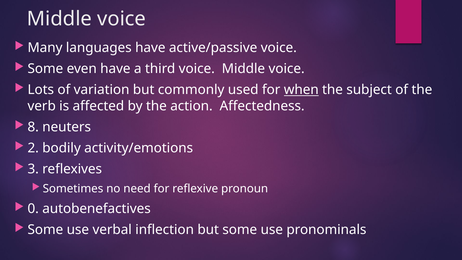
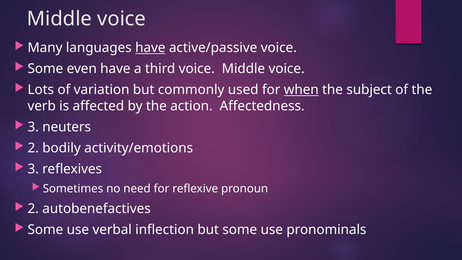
have underline: none -> present (150, 48)
8: 8 -> 3 (33, 127)
0: 0 -> 2 (33, 209)
